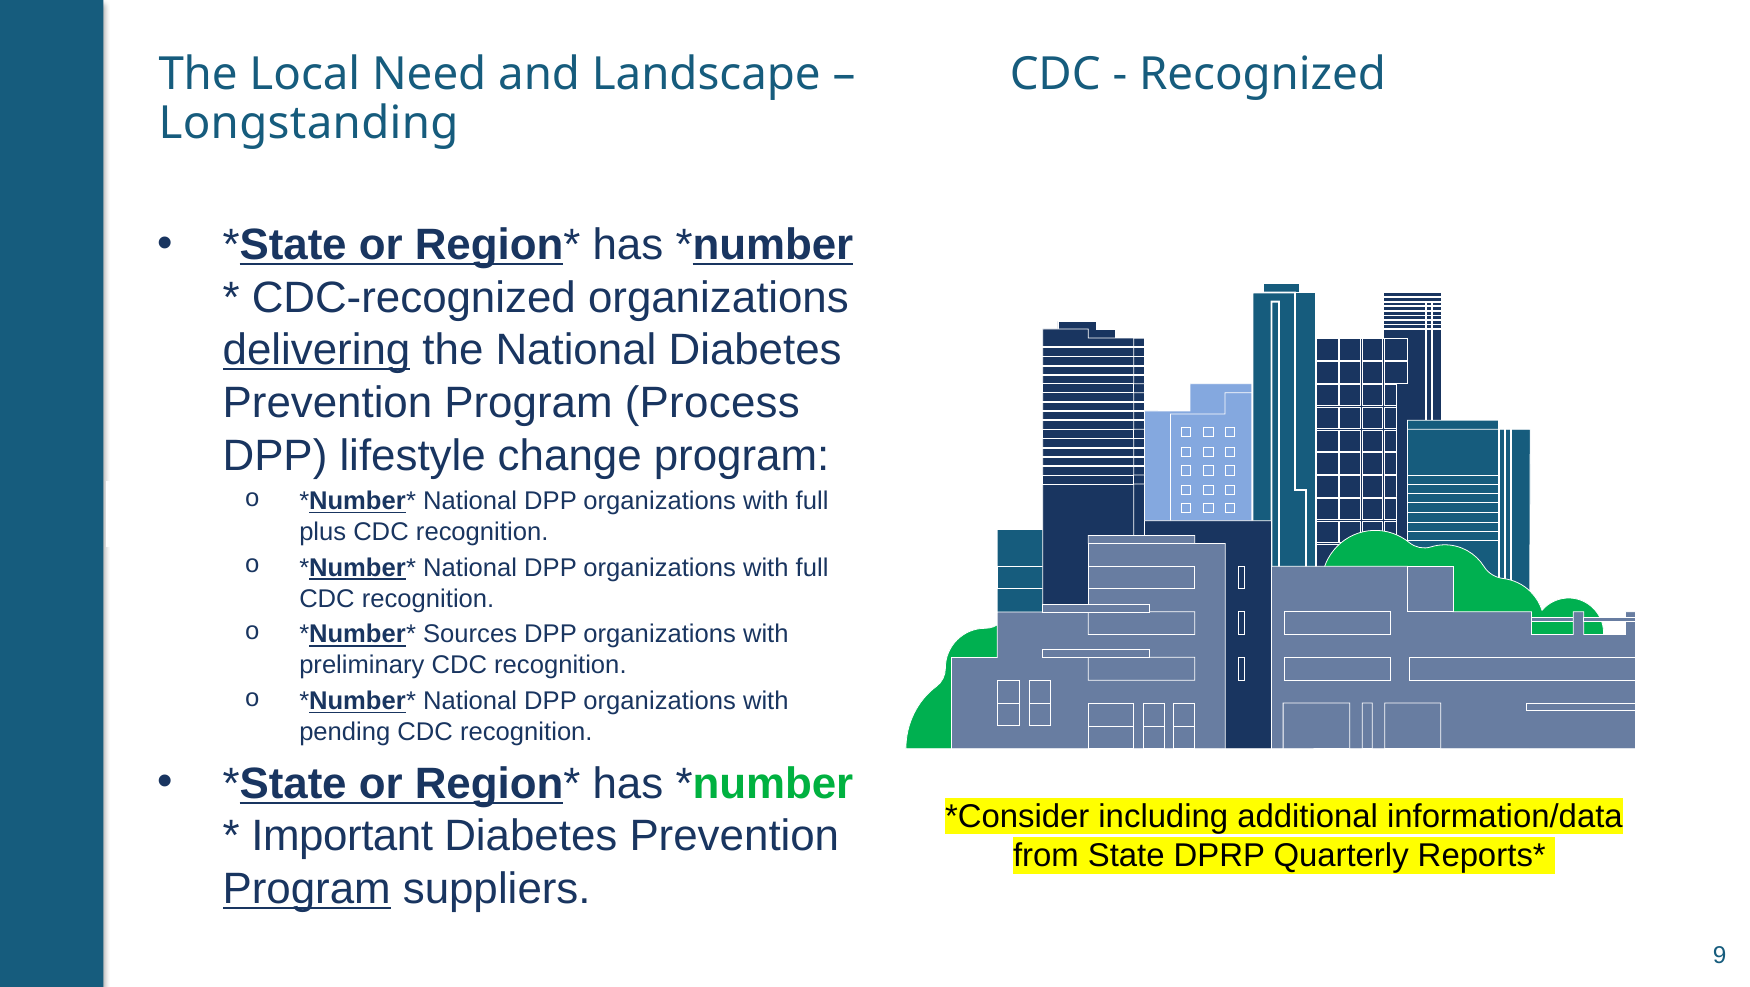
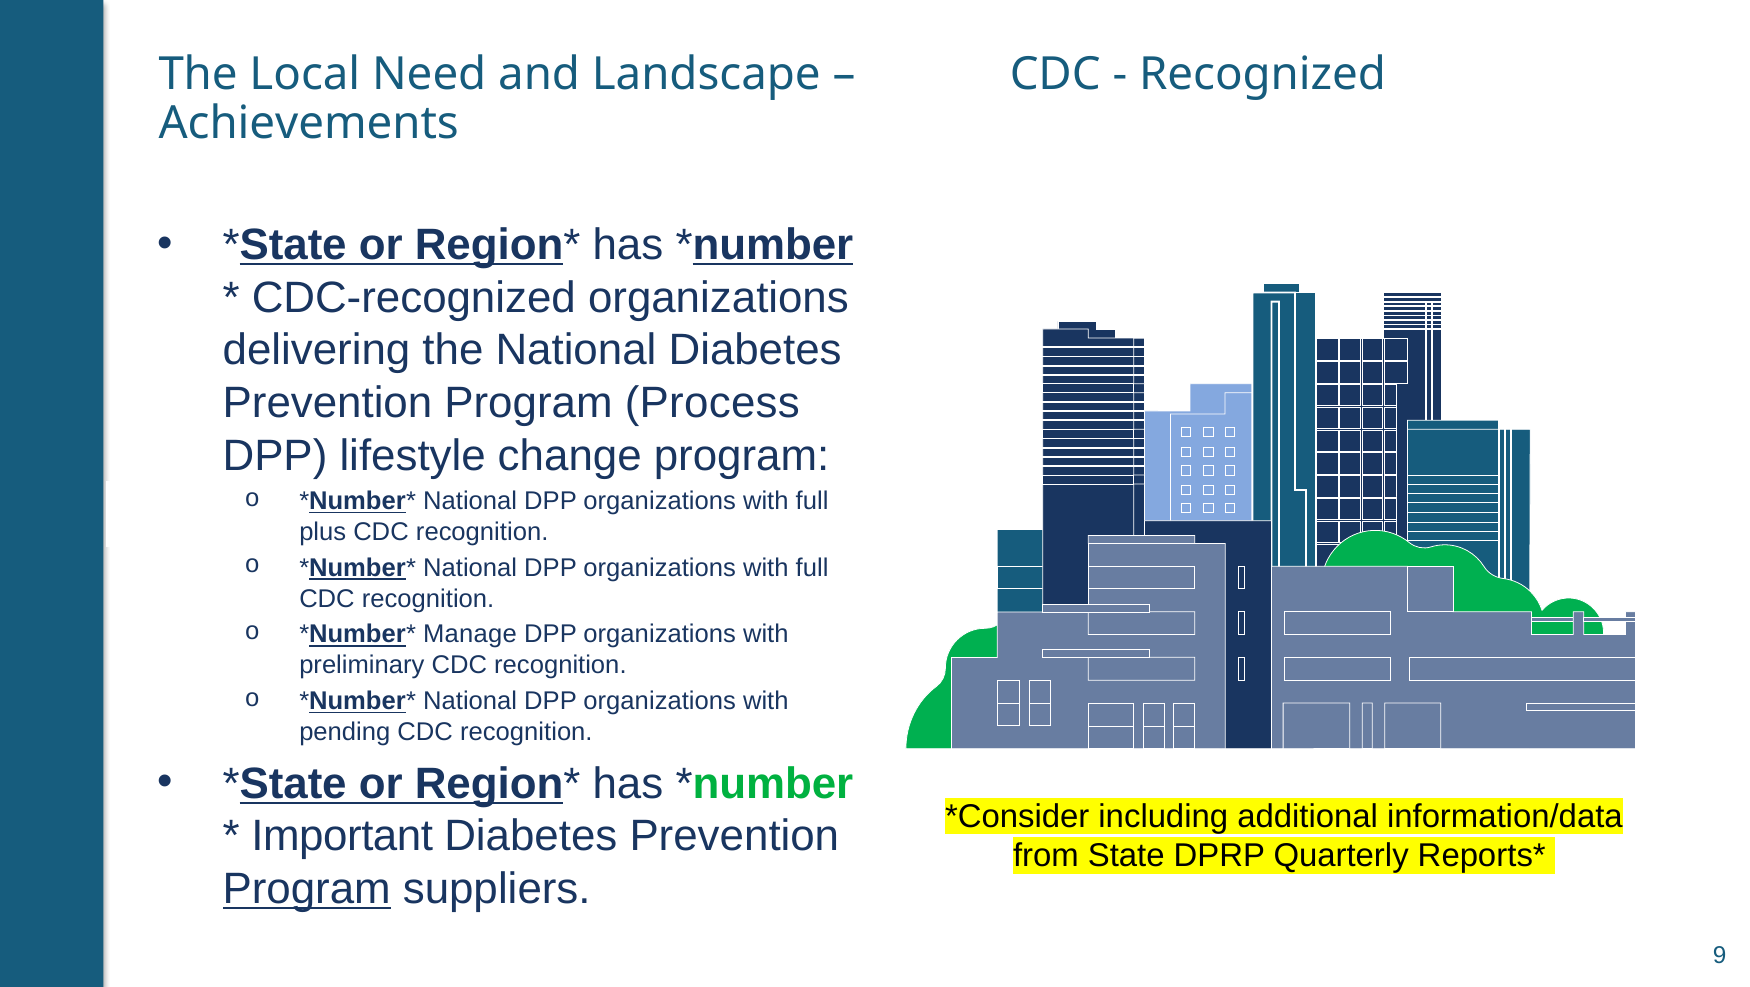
Longstanding: Longstanding -> Achievements (309, 123)
delivering underline: present -> none (316, 350)
Sources: Sources -> Manage (470, 634)
